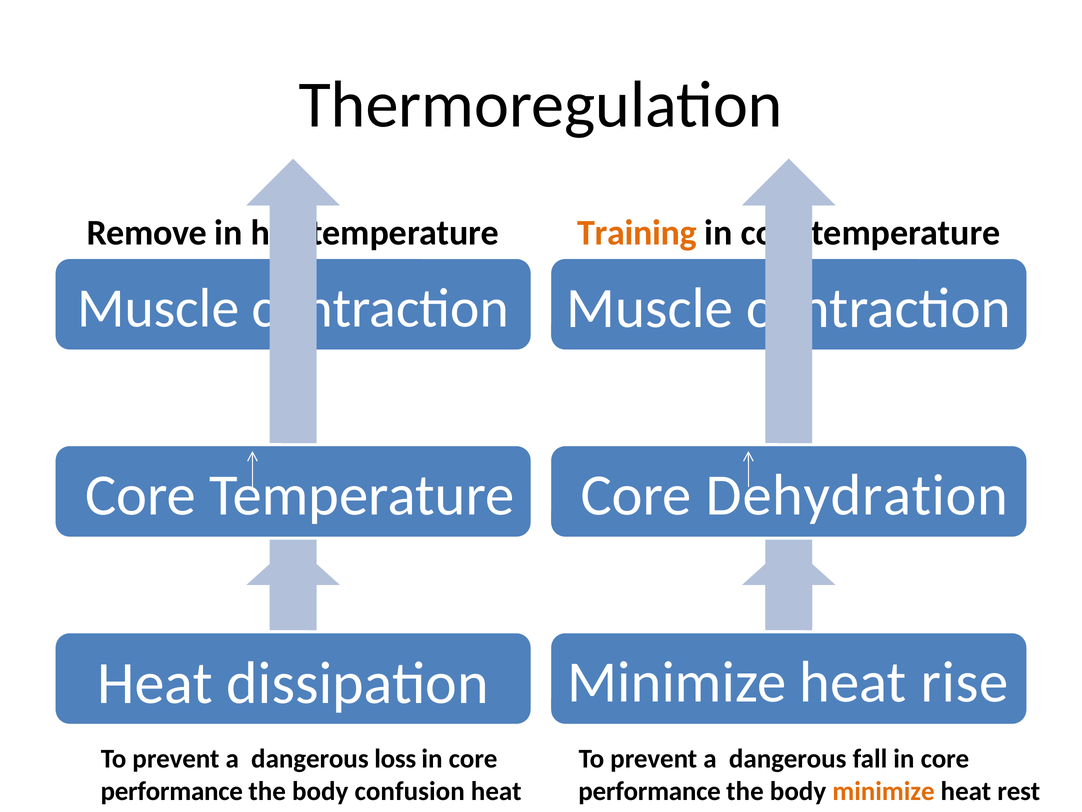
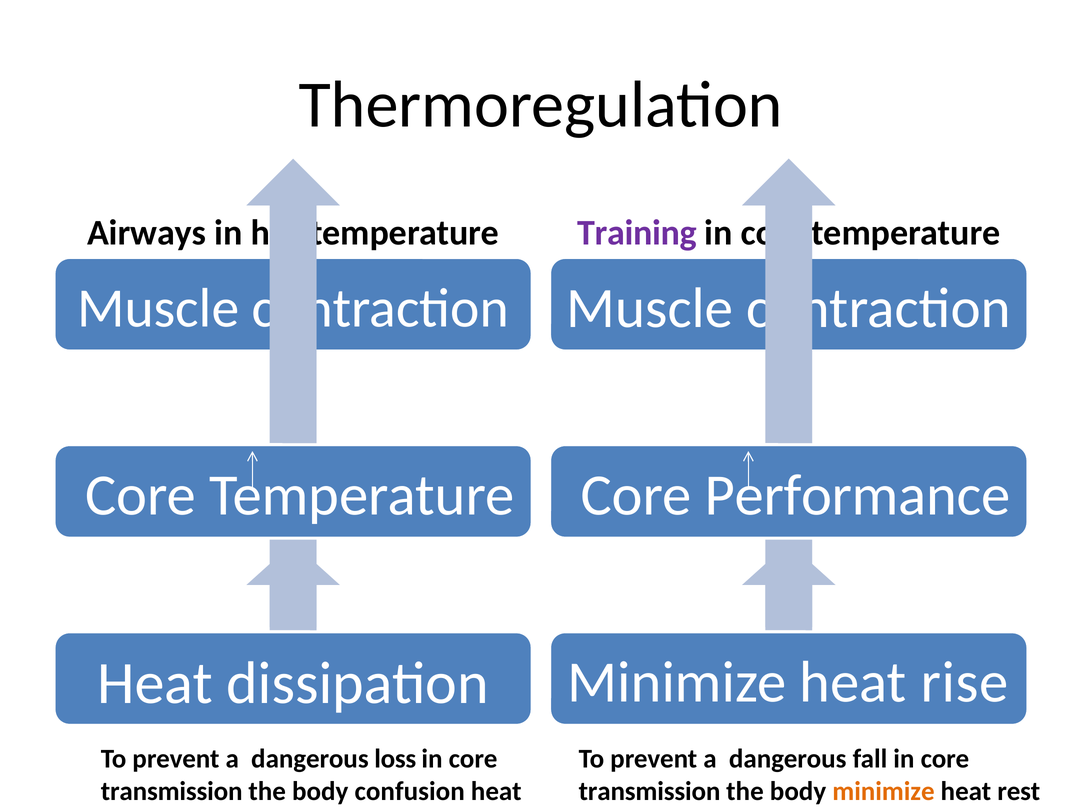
Remove: Remove -> Airways (147, 233)
Training colour: orange -> purple (637, 233)
Dehydration: Dehydration -> Performance (857, 495)
performance: performance -> transmission (172, 791)
performance: performance -> transmission (650, 791)
